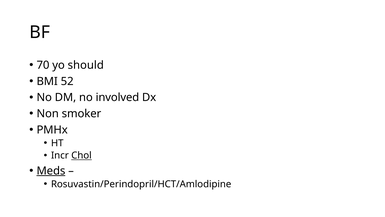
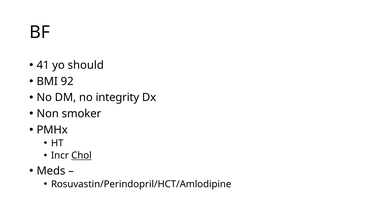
70: 70 -> 41 (43, 65)
52: 52 -> 92 (67, 81)
involved: involved -> integrity (117, 97)
Meds underline: present -> none (51, 170)
